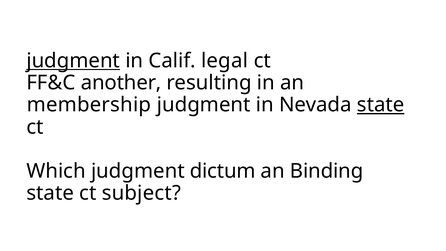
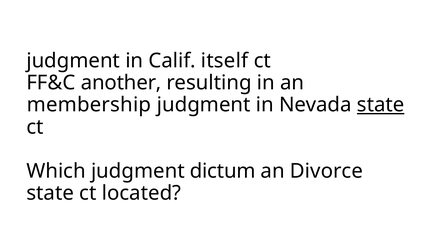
judgment underline: present -> none (73, 61)
legal: legal -> itself (225, 61)
Binding: Binding -> Divorce (327, 171)
subject: subject -> located (141, 193)
